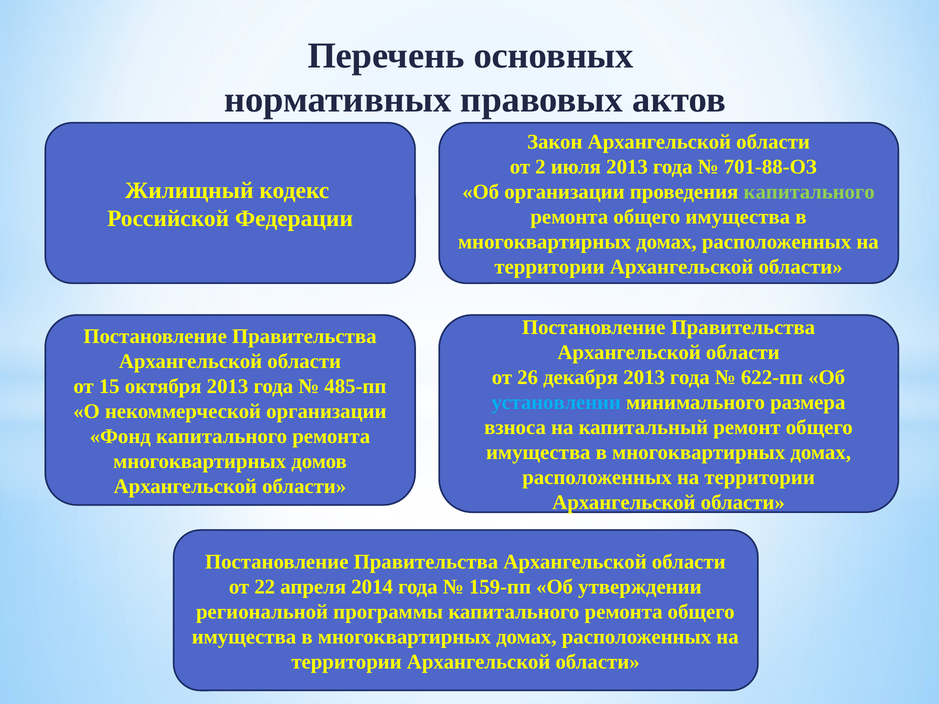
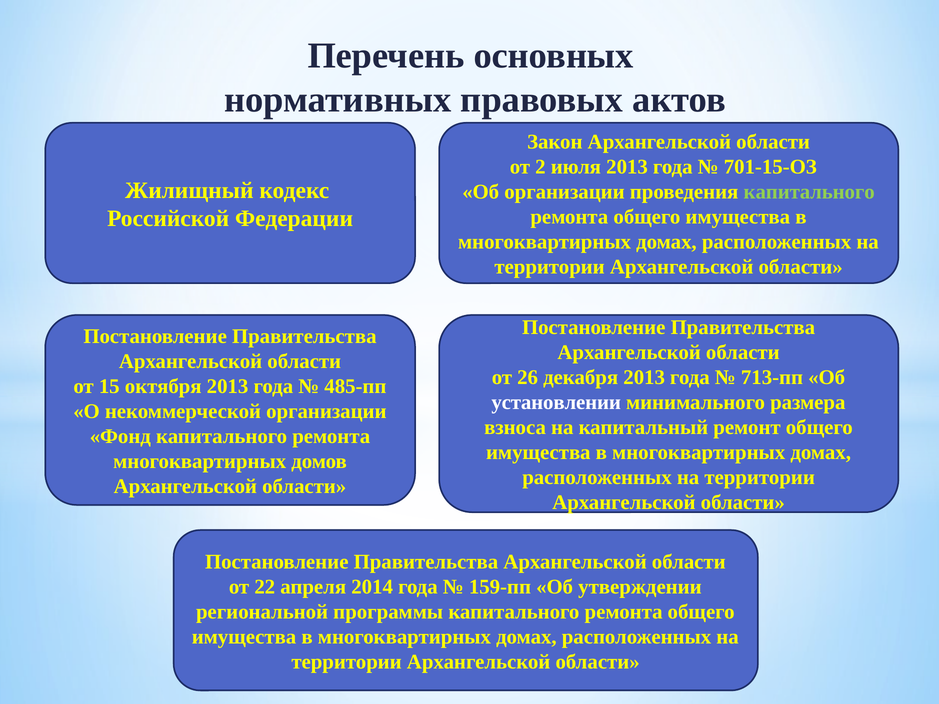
701-88-ОЗ: 701-88-ОЗ -> 701-15-ОЗ (770, 167)
622-пп: 622-пп -> 713-пп (772, 378)
установлении colour: light blue -> white (556, 403)
